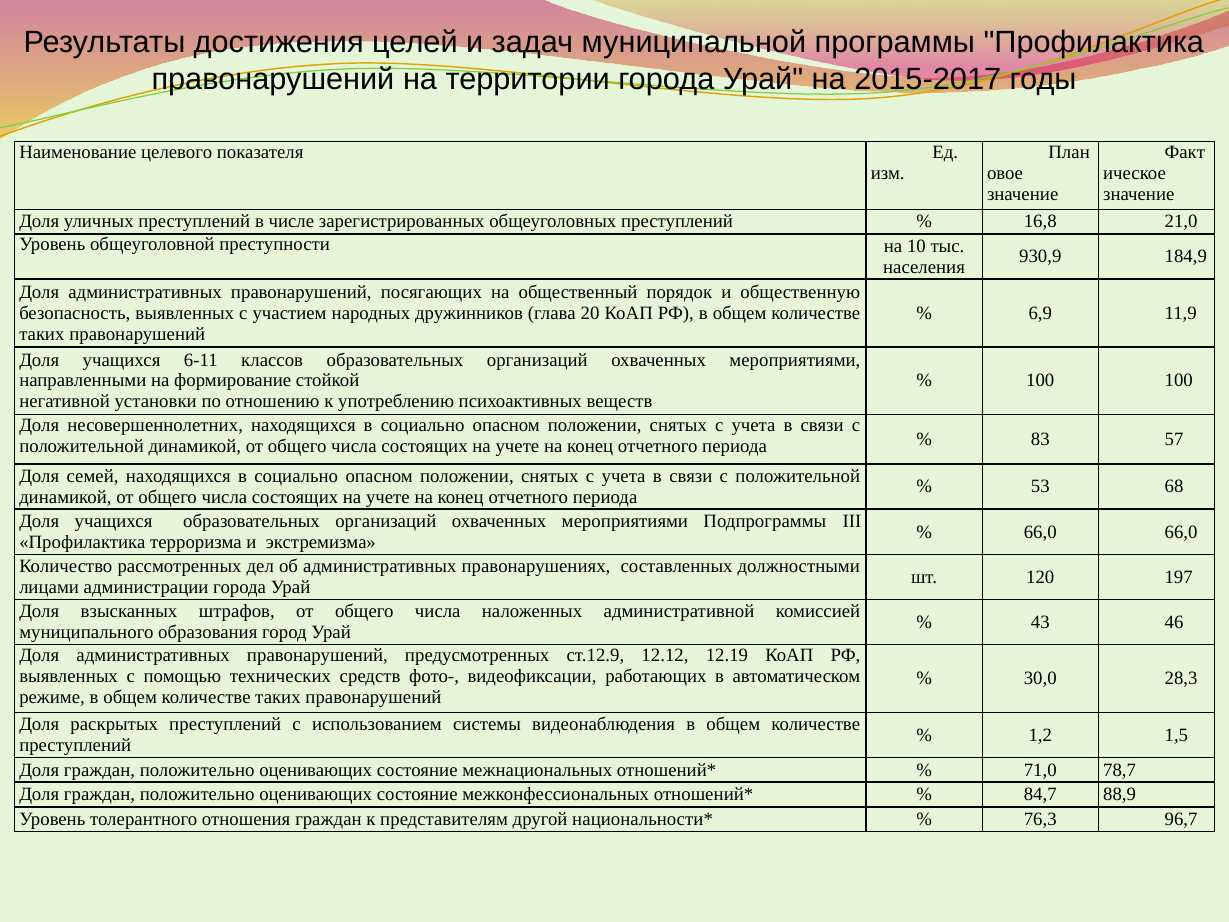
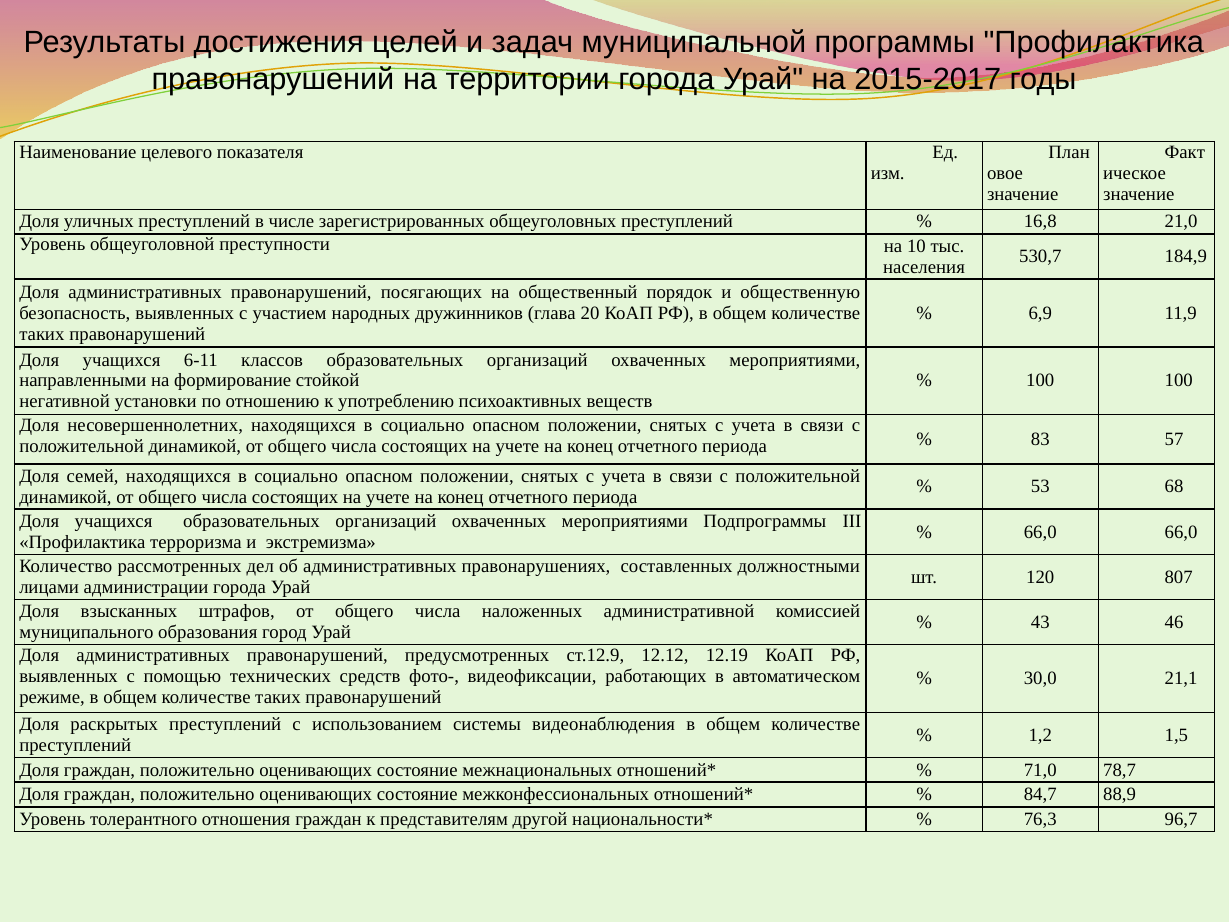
930,9: 930,9 -> 530,7 (1040, 257)
197: 197 -> 807 (1179, 577)
28,3: 28,3 -> 21,1 (1181, 678)
